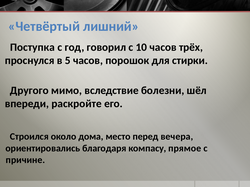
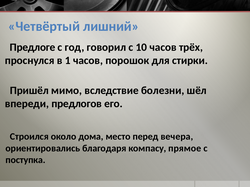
Поступка: Поступка -> Предлоге (33, 47)
5: 5 -> 1 (68, 61)
Другого: Другого -> Пришёл (29, 91)
раскройте: раскройте -> предлогов (77, 104)
причине: причине -> поступка (26, 160)
